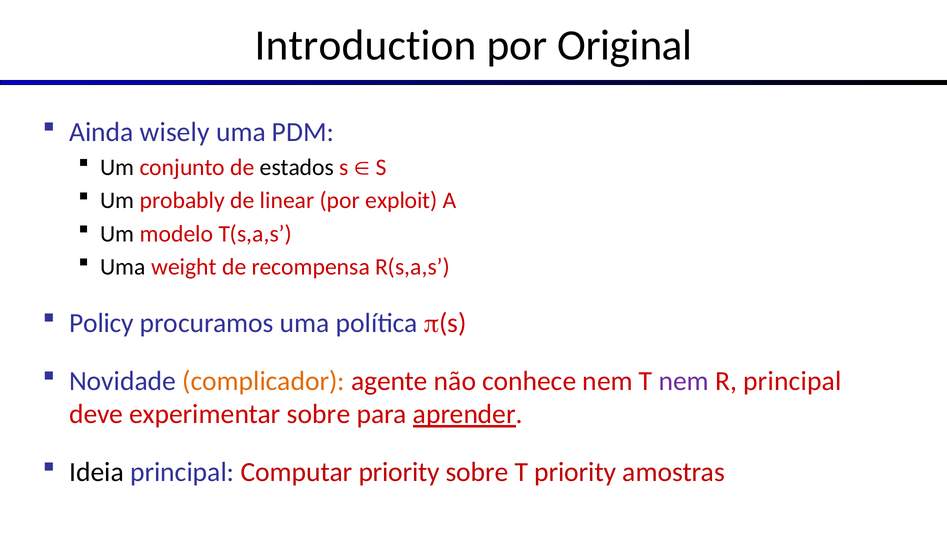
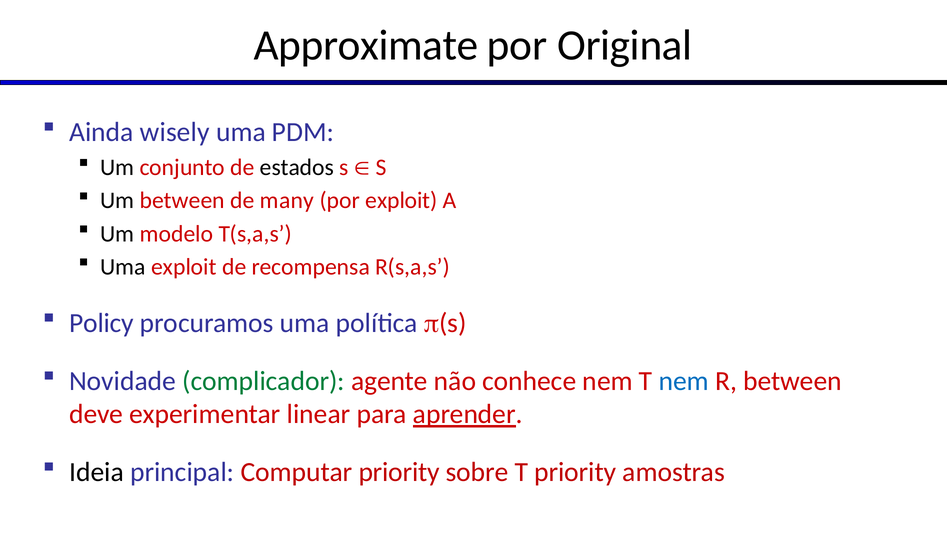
Introduction: Introduction -> Approximate (366, 45)
Um probably: probably -> between (182, 201)
linear: linear -> many (287, 201)
Uma weight: weight -> exploit (184, 267)
complicador colour: orange -> green (264, 381)
nem colour: purple -> blue (684, 381)
R principal: principal -> between (792, 381)
experimentar sobre: sobre -> linear (319, 414)
